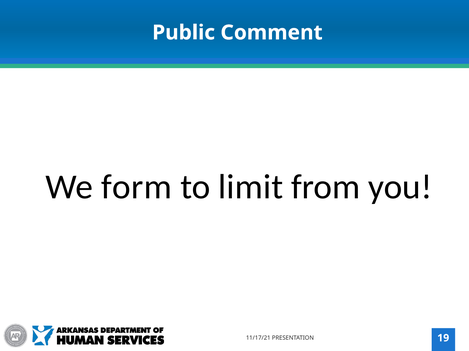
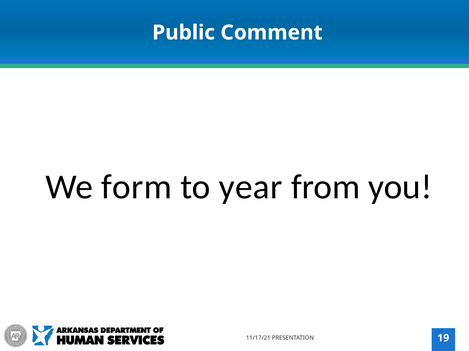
limit: limit -> year (251, 187)
